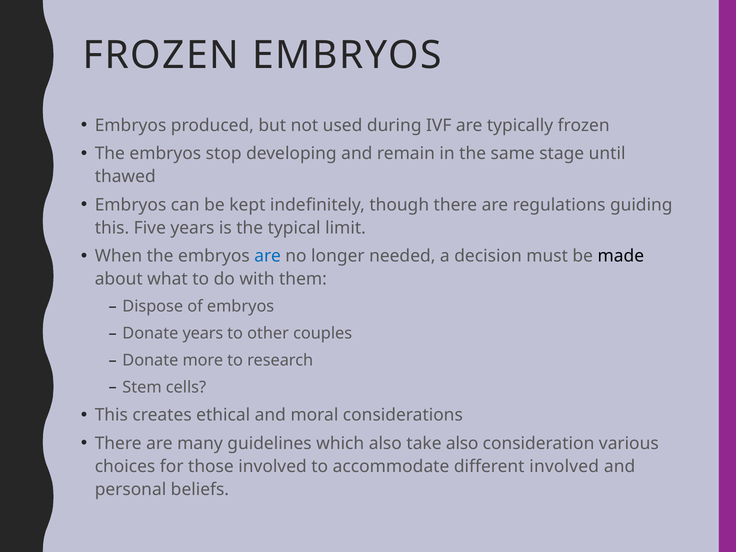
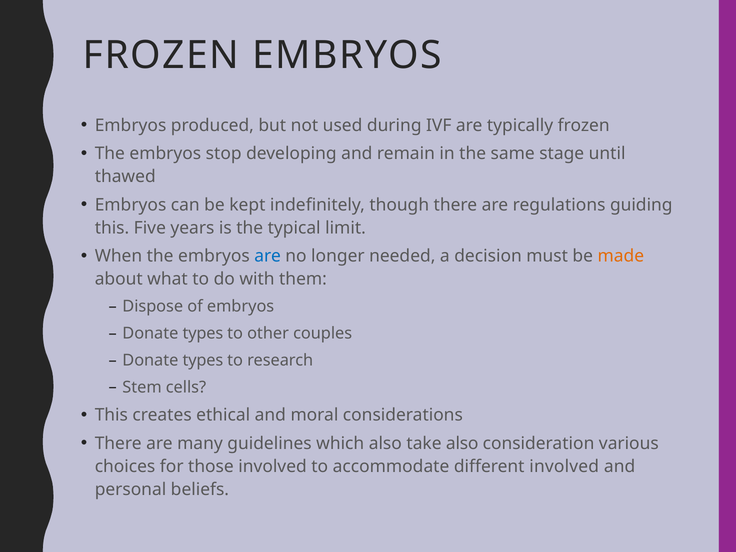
made colour: black -> orange (621, 256)
years: years -> types (203, 333)
more: more -> types (203, 360)
